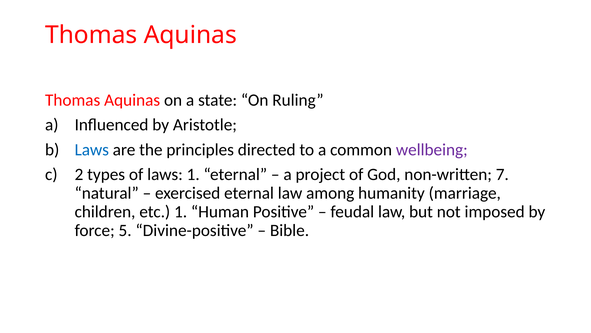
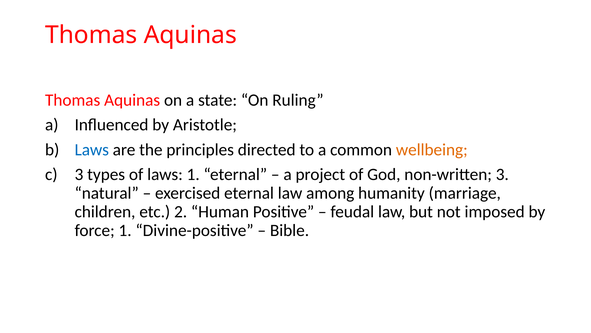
wellbeing colour: purple -> orange (432, 149)
2: 2 -> 3 (79, 174)
non-written 7: 7 -> 3 (502, 174)
etc 1: 1 -> 2 (181, 212)
force 5: 5 -> 1 (125, 230)
